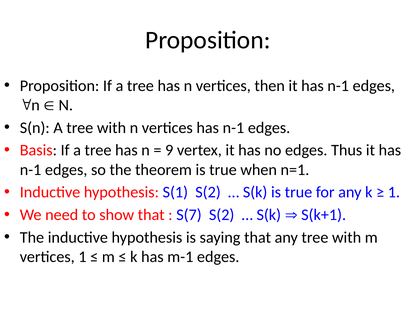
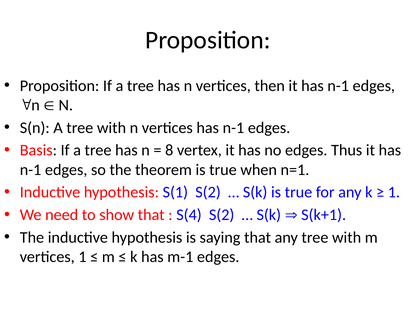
9: 9 -> 8 (169, 150)
S(7: S(7 -> S(4 (189, 215)
